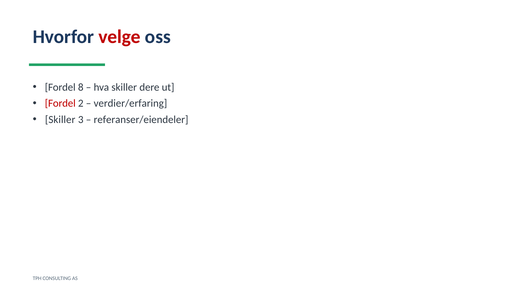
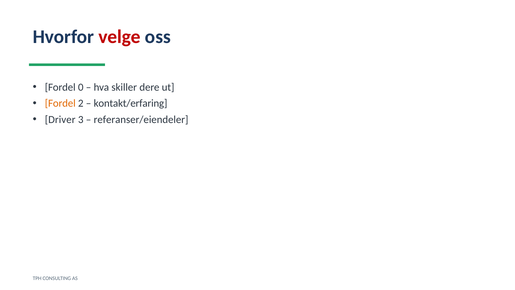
8: 8 -> 0 (81, 87)
Fordel colour: red -> orange (60, 103)
verdier/erfaring: verdier/erfaring -> kontakt/erfaring (130, 103)
Skiller: Skiller -> Driver (60, 119)
